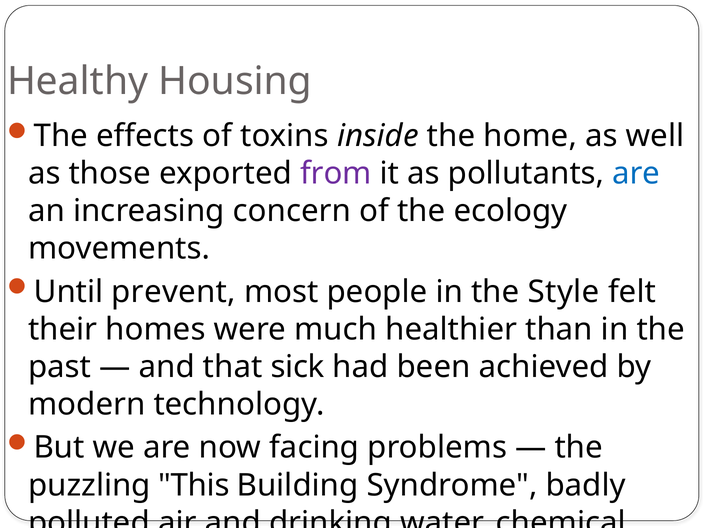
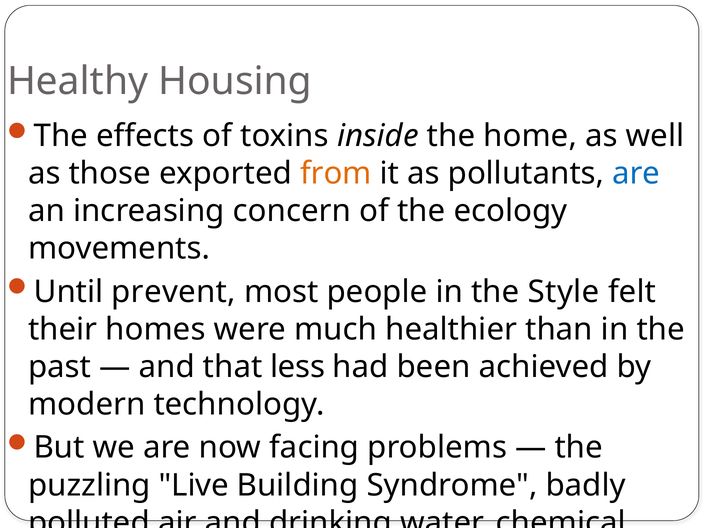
from colour: purple -> orange (336, 174)
sick: sick -> less (298, 367)
This: This -> Live (194, 485)
